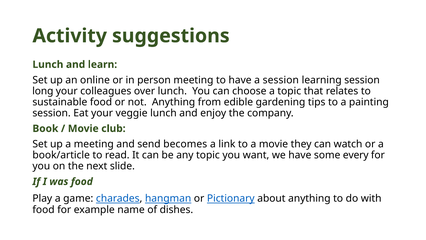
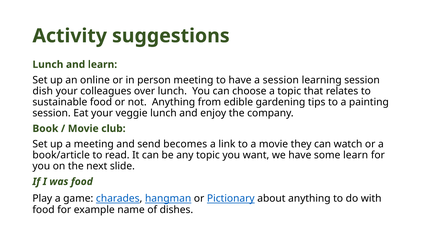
long: long -> dish (43, 91)
some every: every -> learn (356, 155)
